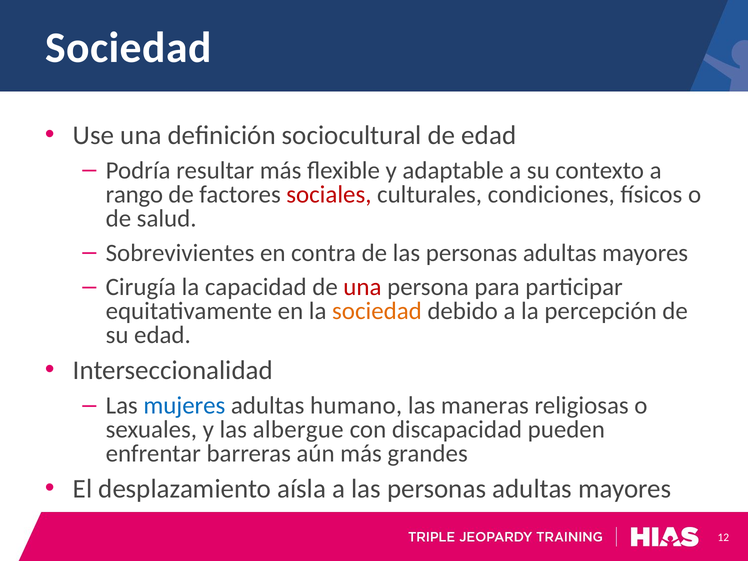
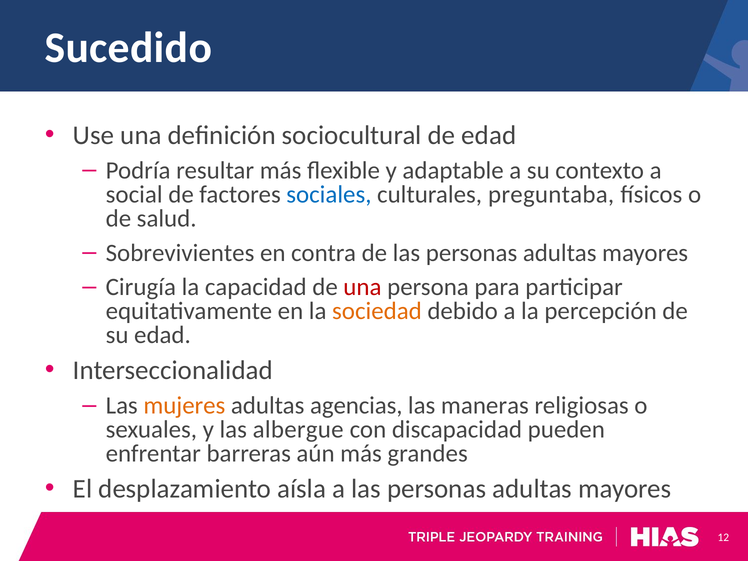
Sociedad: Sociedad -> Sucedido (128, 48)
rango: rango -> social (134, 195)
sociales colour: red -> blue (329, 195)
condiciones: condiciones -> preguntaba (551, 195)
mujeres colour: blue -> orange (184, 406)
humano: humano -> agencias (356, 406)
